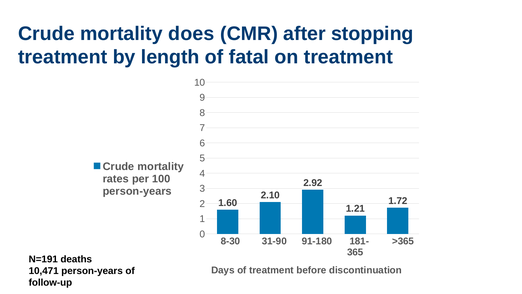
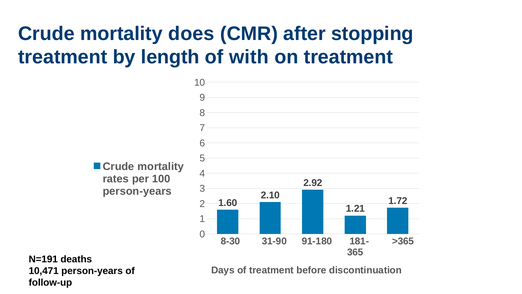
fatal: fatal -> with (249, 57)
